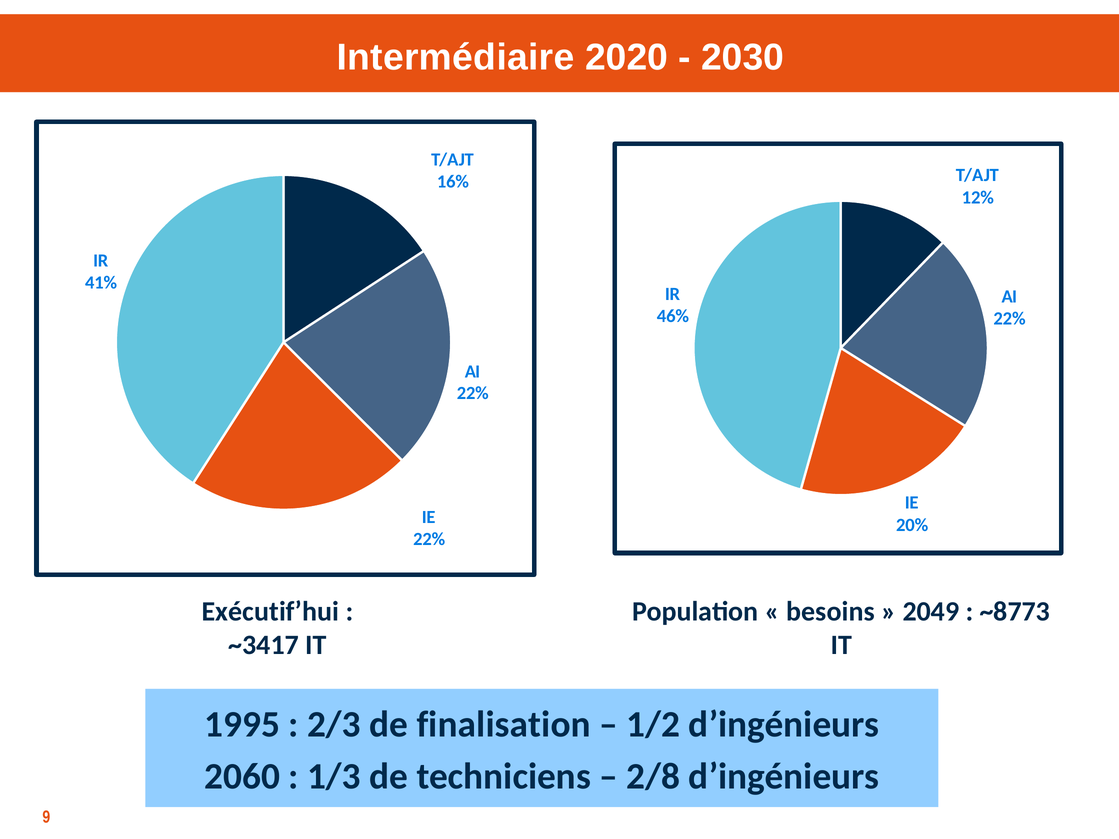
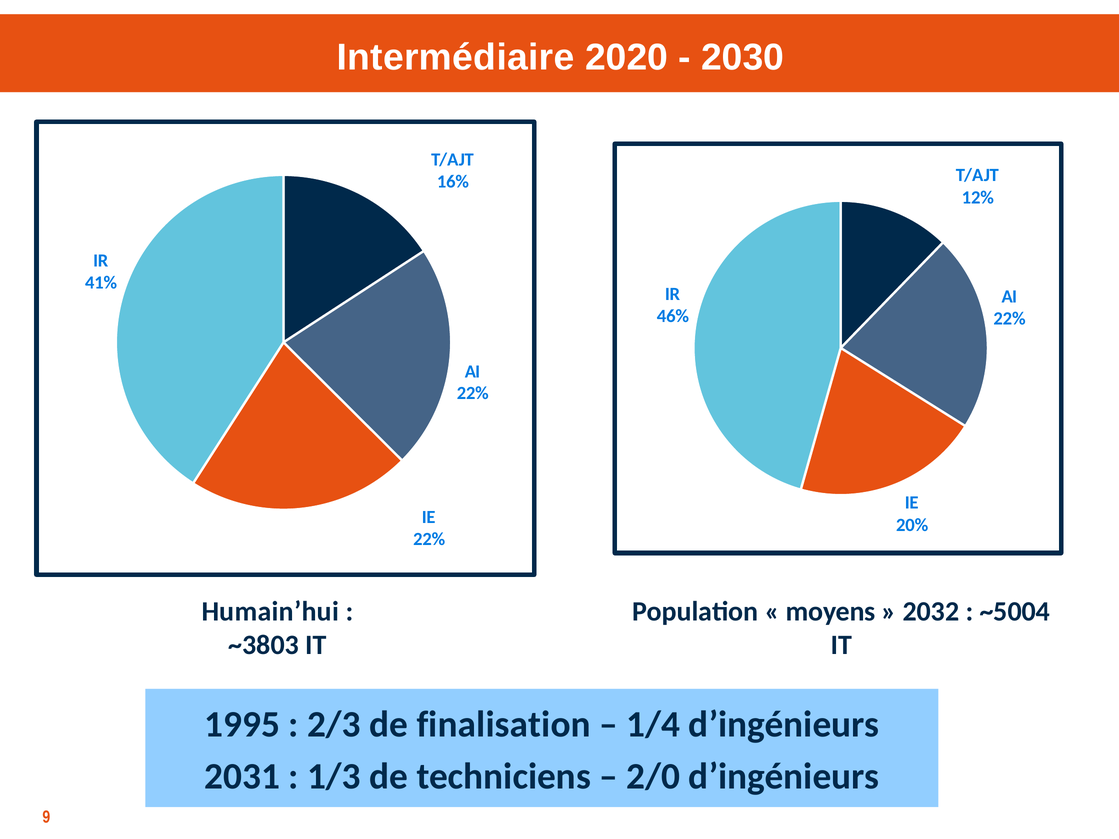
Exécutif’hui: Exécutif’hui -> Humain’hui (270, 611)
besoins: besoins -> moyens (831, 611)
2049: 2049 -> 2032 (931, 611)
~8773: ~8773 -> ~5004 (1015, 611)
~3417: ~3417 -> ~3803 (264, 645)
1/2: 1/2 -> 1/4 (653, 725)
2060: 2060 -> 2031 (242, 777)
2/8: 2/8 -> 2/0 (653, 777)
